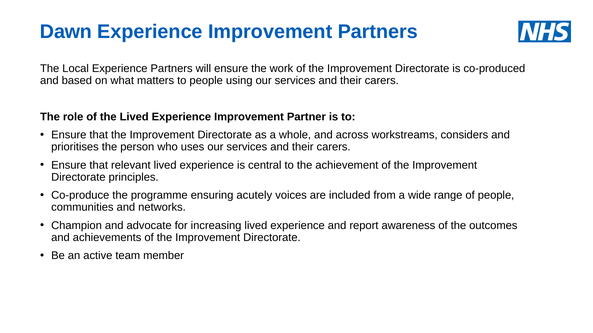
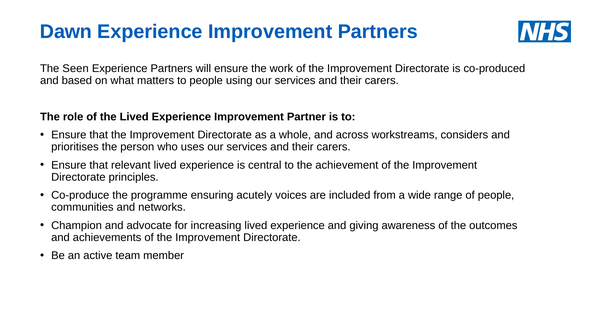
Local: Local -> Seen (76, 69)
report: report -> giving (364, 226)
